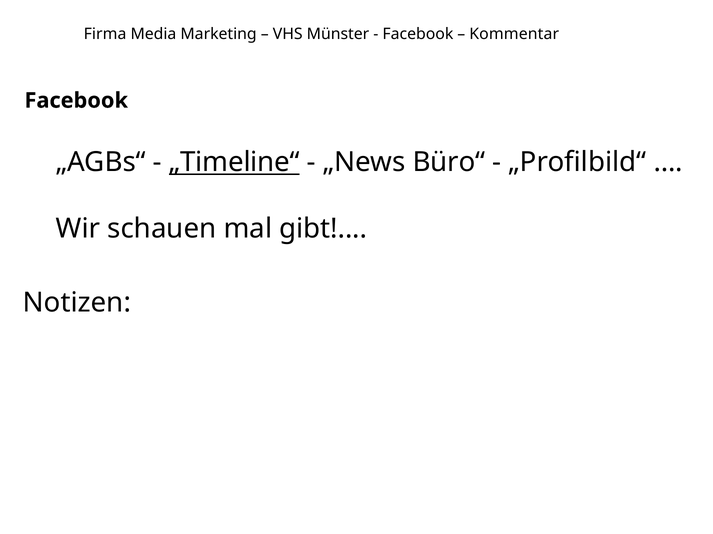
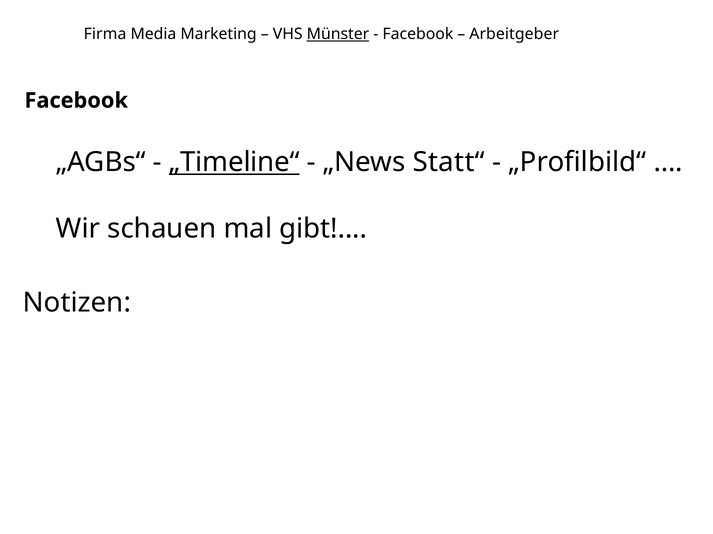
Münster underline: none -> present (338, 34)
Kommentar: Kommentar -> Arbeitgeber (514, 34)
Büro“: Büro“ -> Statt“ (449, 163)
